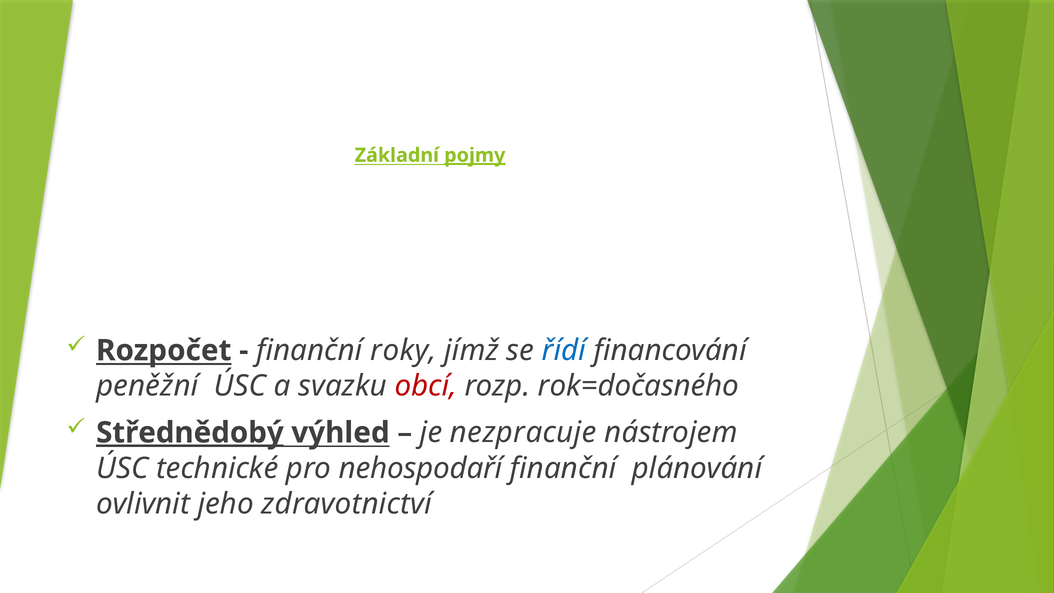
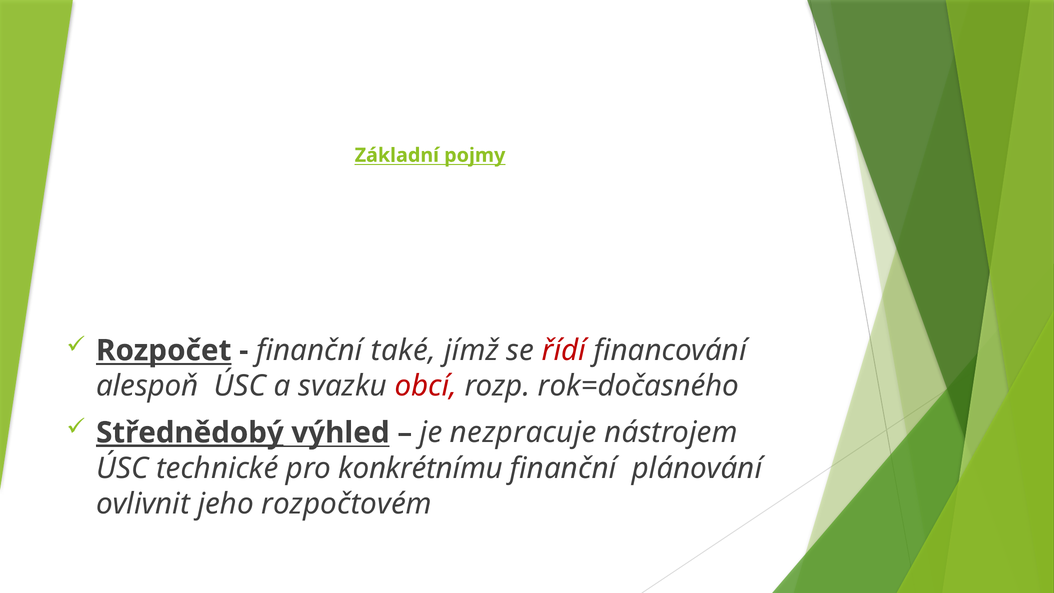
pojmy underline: present -> none (475, 155)
roky: roky -> také (403, 350)
řídí colour: blue -> red (564, 350)
peněžní: peněžní -> alespoň (147, 386)
nehospodaří: nehospodaří -> konkrétnímu (421, 468)
zdravotnictví: zdravotnictví -> rozpočtovém (347, 504)
